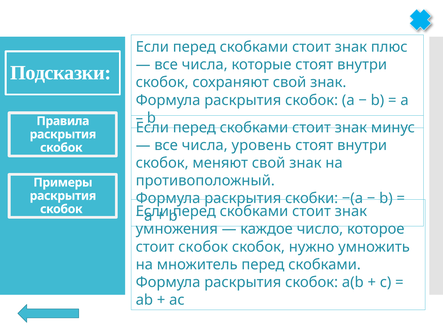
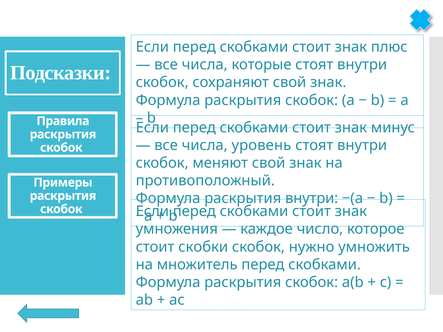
раскрытия скобки: скобки -> внутри (312, 198)
стоит скобок: скобок -> скобки (203, 247)
